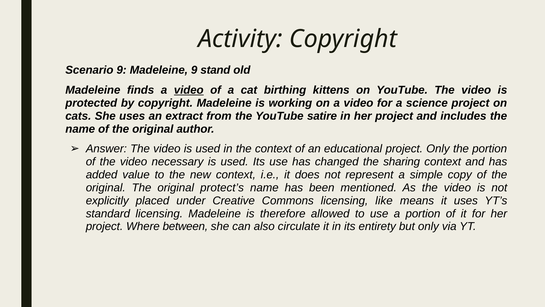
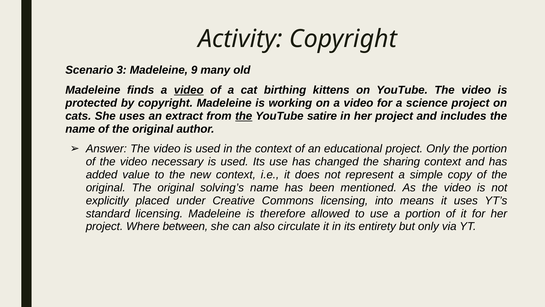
Scenario 9: 9 -> 3 (122, 70)
stand: stand -> many (215, 70)
the underline: none -> present (244, 116)
protect’s: protect’s -> solving’s (222, 187)
like: like -> into (384, 200)
